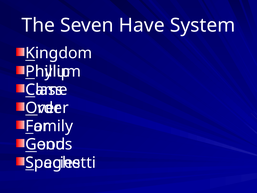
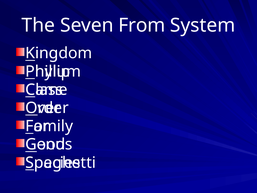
Have: Have -> From (142, 25)
